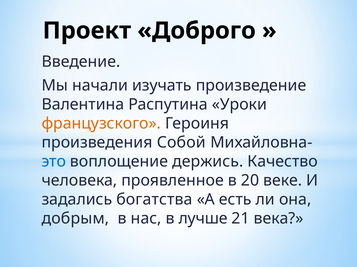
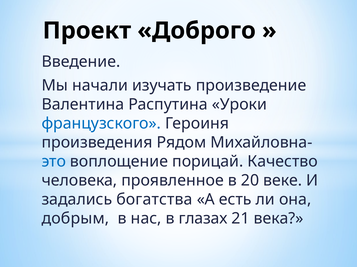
французского colour: orange -> blue (101, 124)
Собой: Собой -> Рядом (181, 143)
держись: держись -> порицай (208, 162)
лучше: лучше -> глазах (203, 219)
